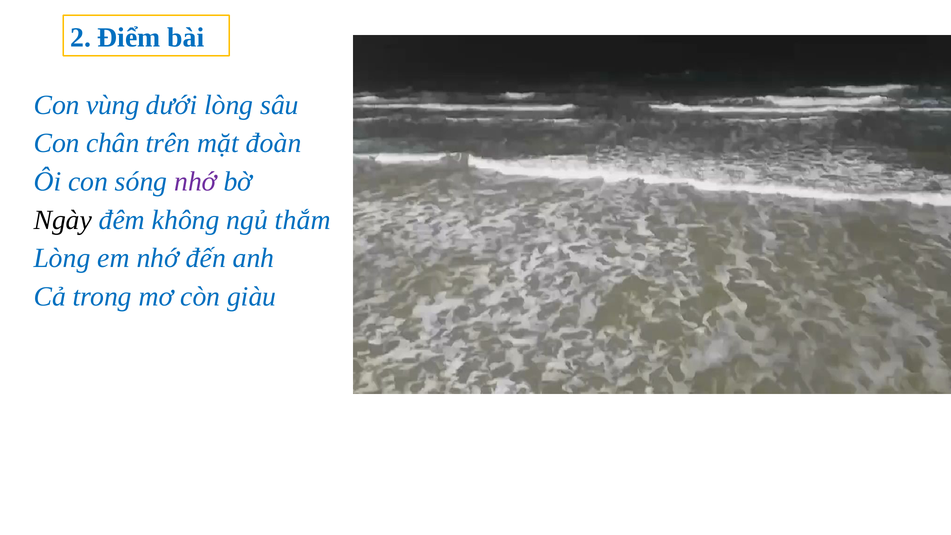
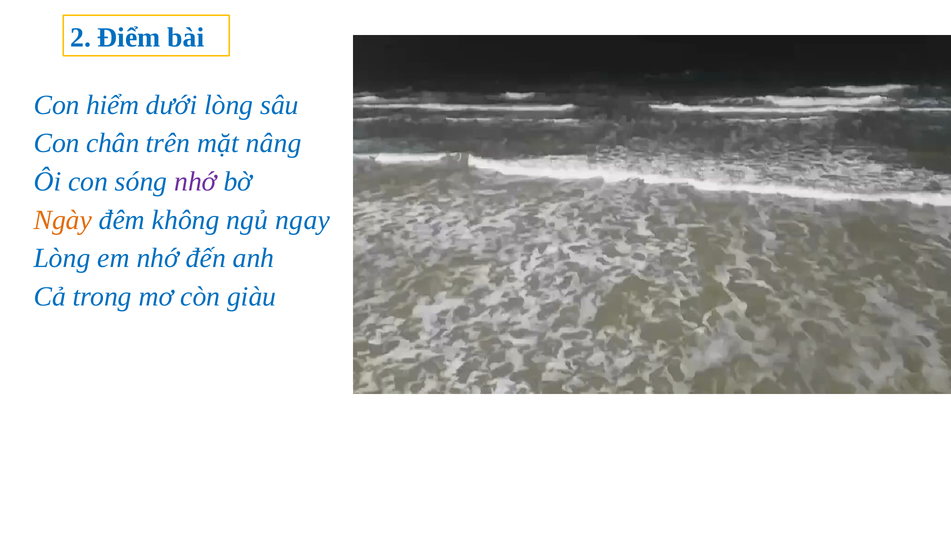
vùng: vùng -> hiểm (113, 105)
đoàn: đoàn -> nâng (274, 143)
Ngày colour: black -> orange (63, 220)
thắm: thắm -> ngay (303, 220)
